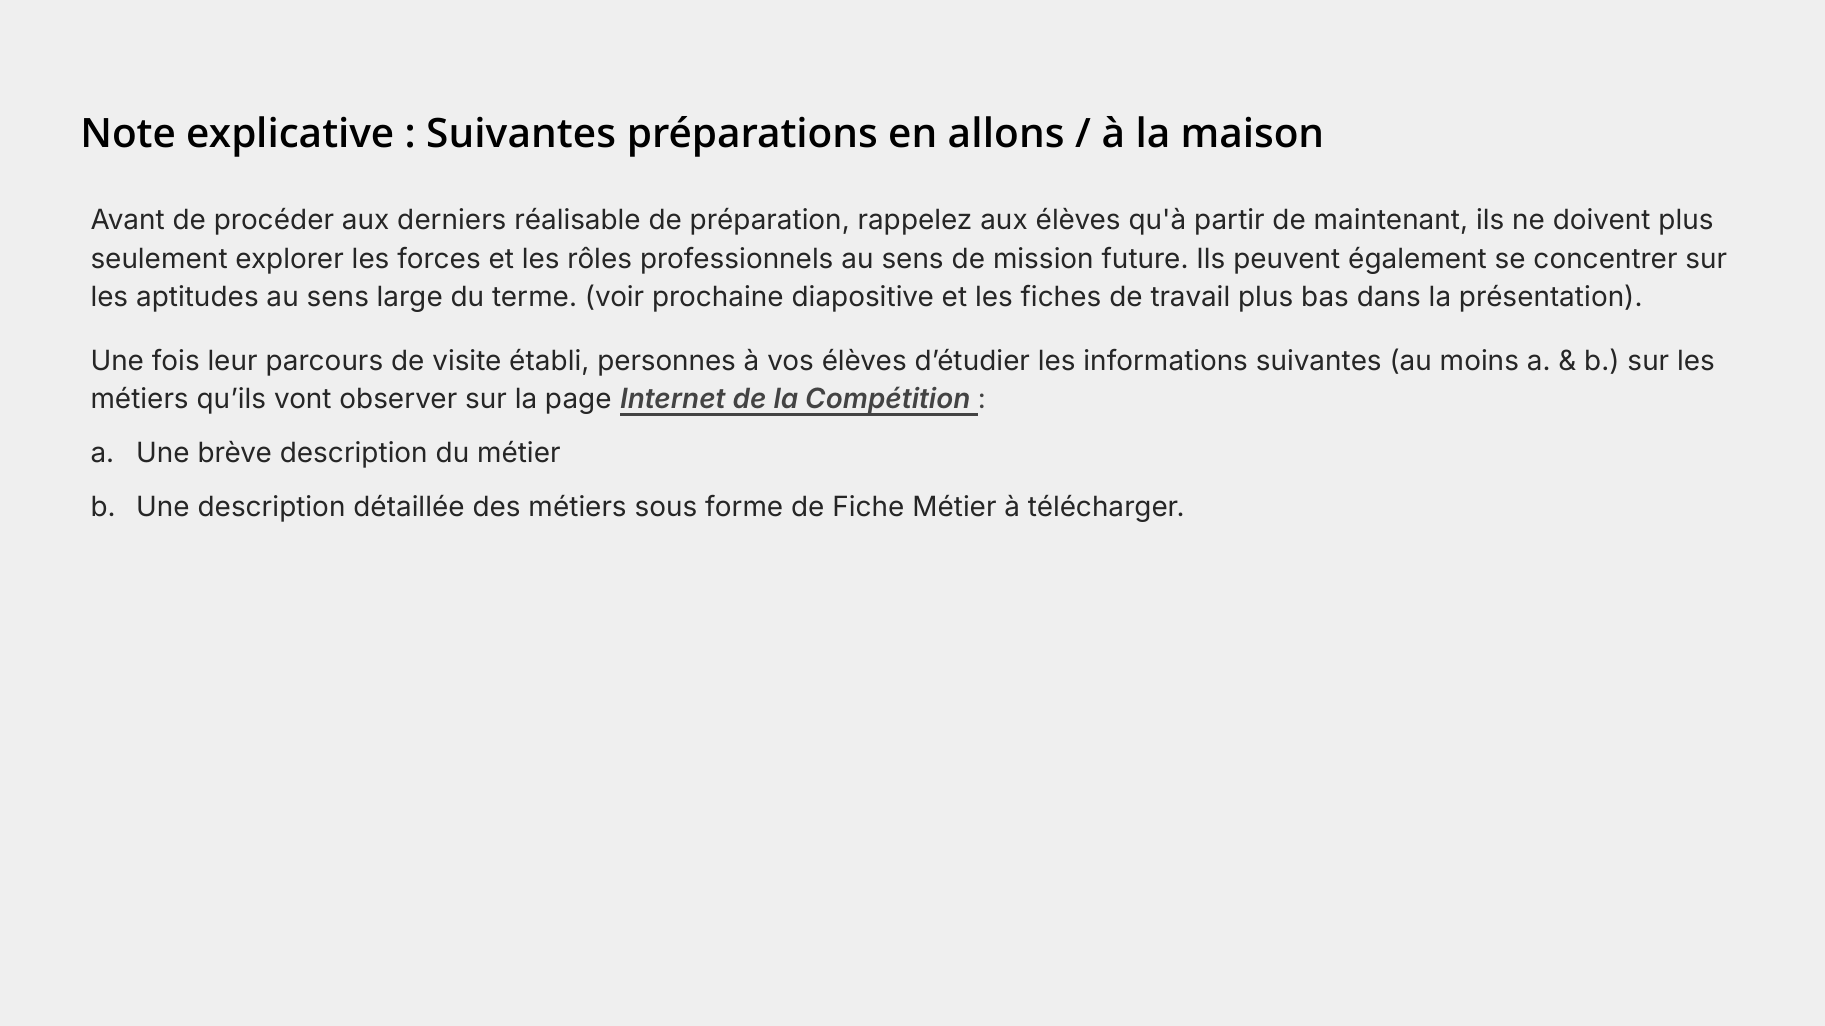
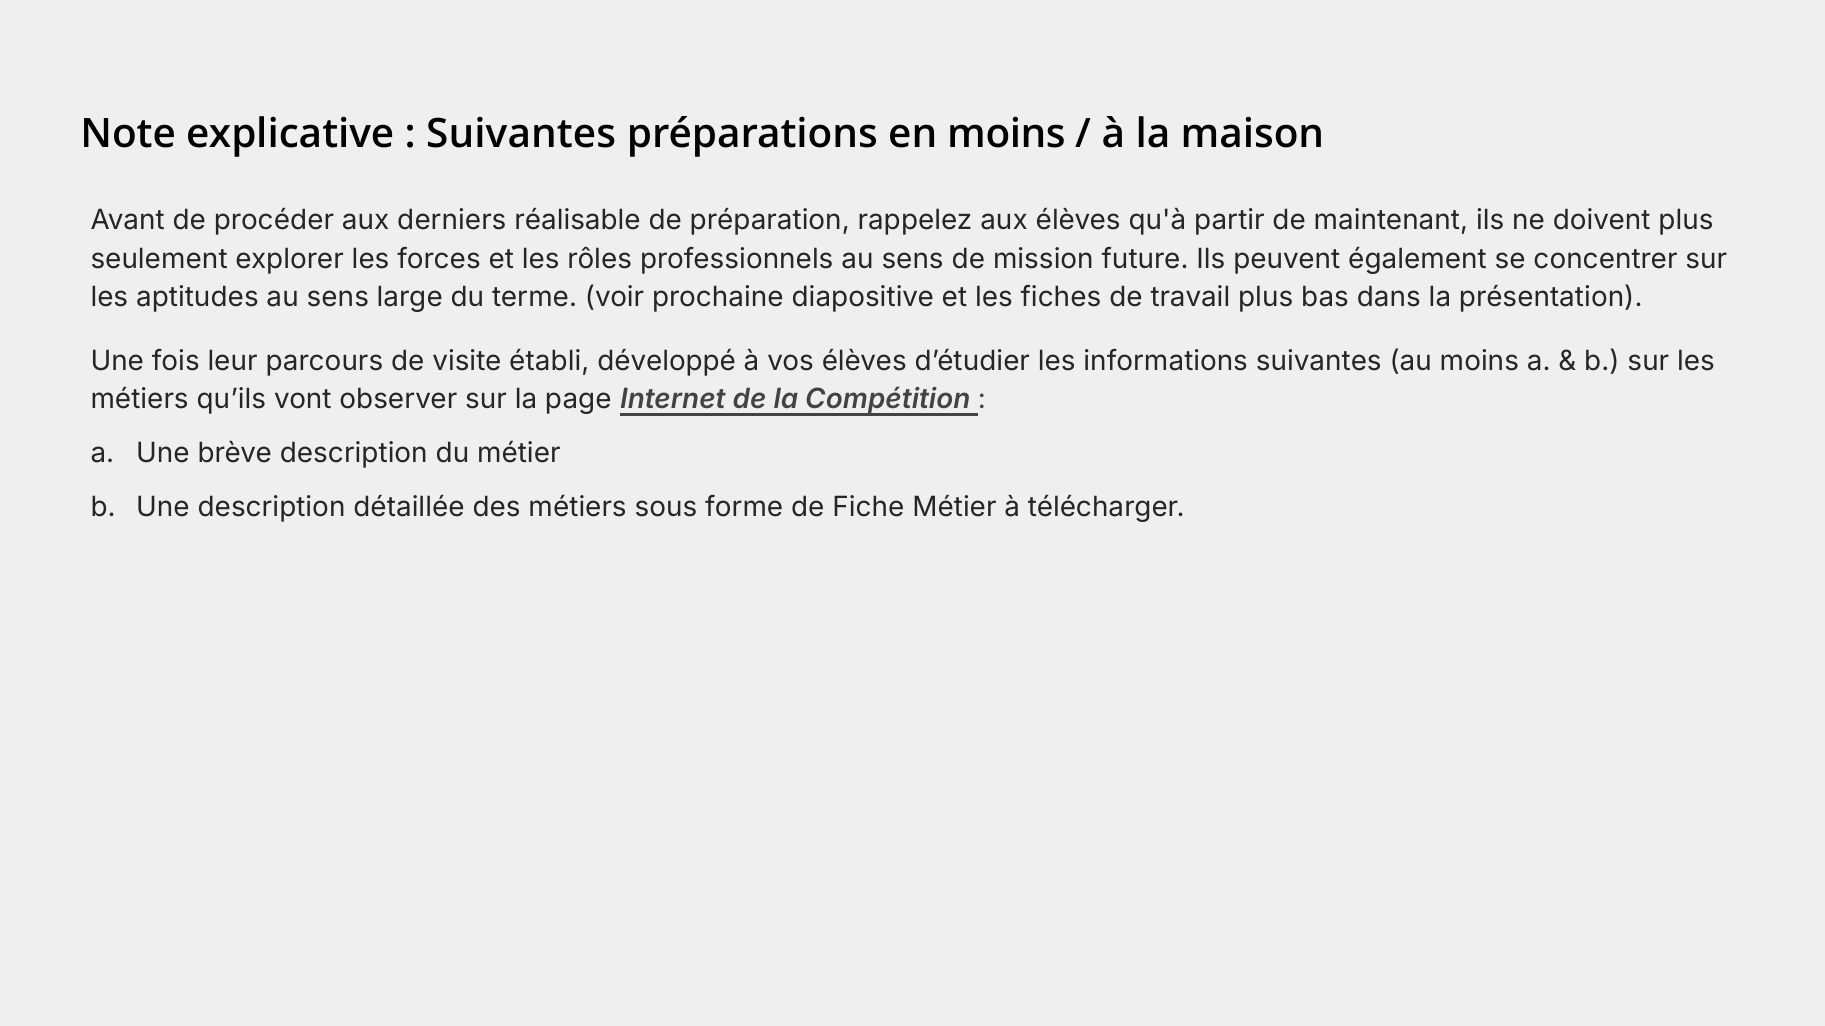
en allons: allons -> moins (1006, 134)
personnes: personnes -> développé (667, 361)
